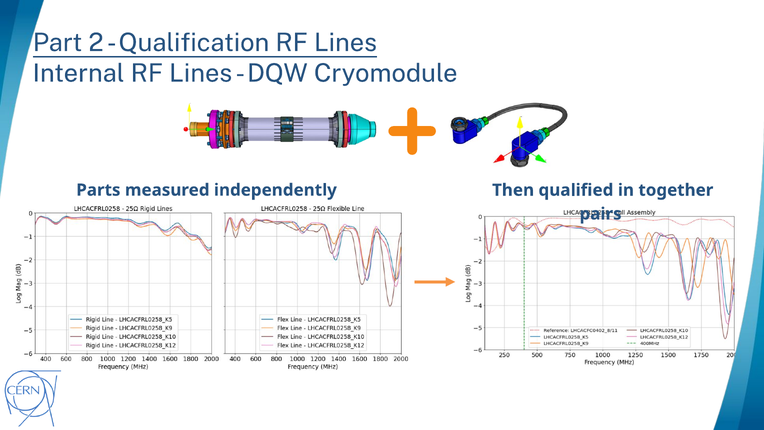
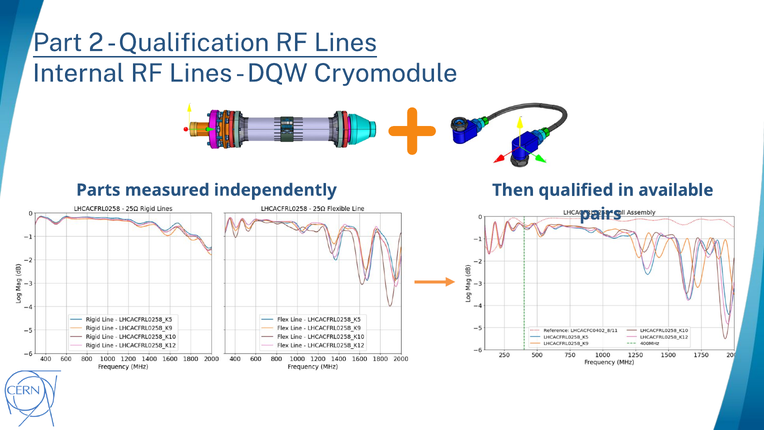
together: together -> available (676, 190)
